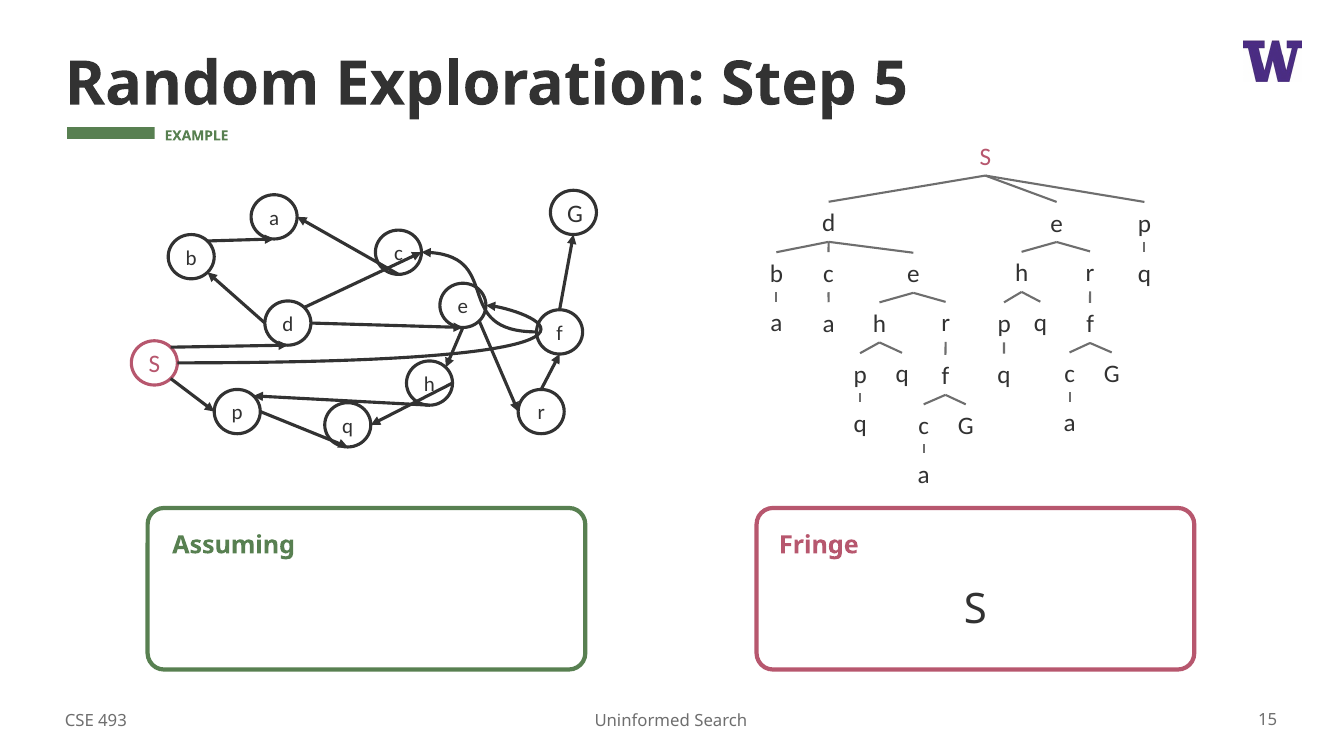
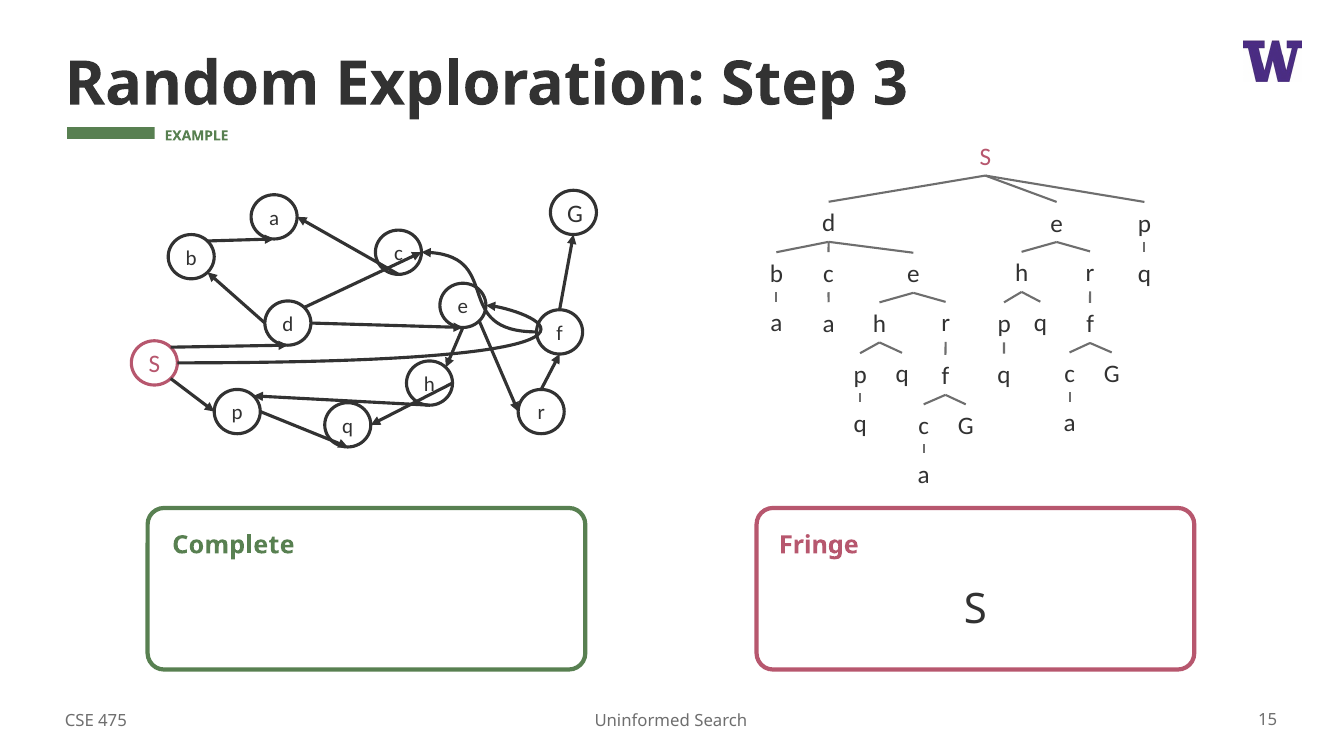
5: 5 -> 3 (890, 84)
Assuming: Assuming -> Complete (233, 545)
493: 493 -> 475 (113, 721)
